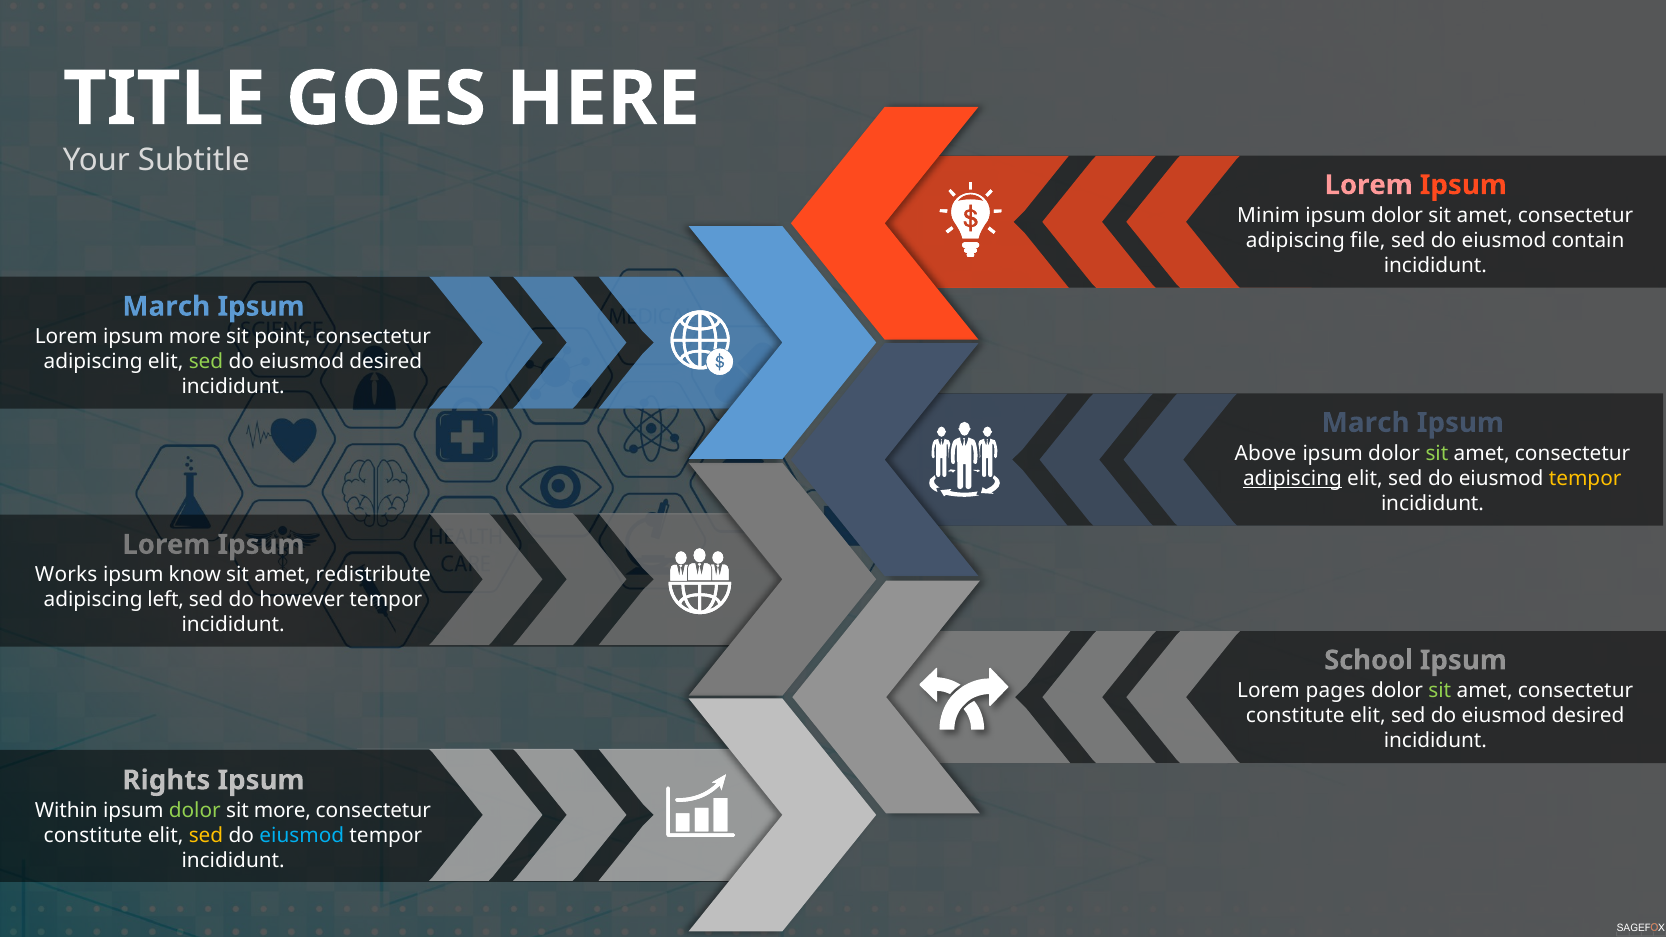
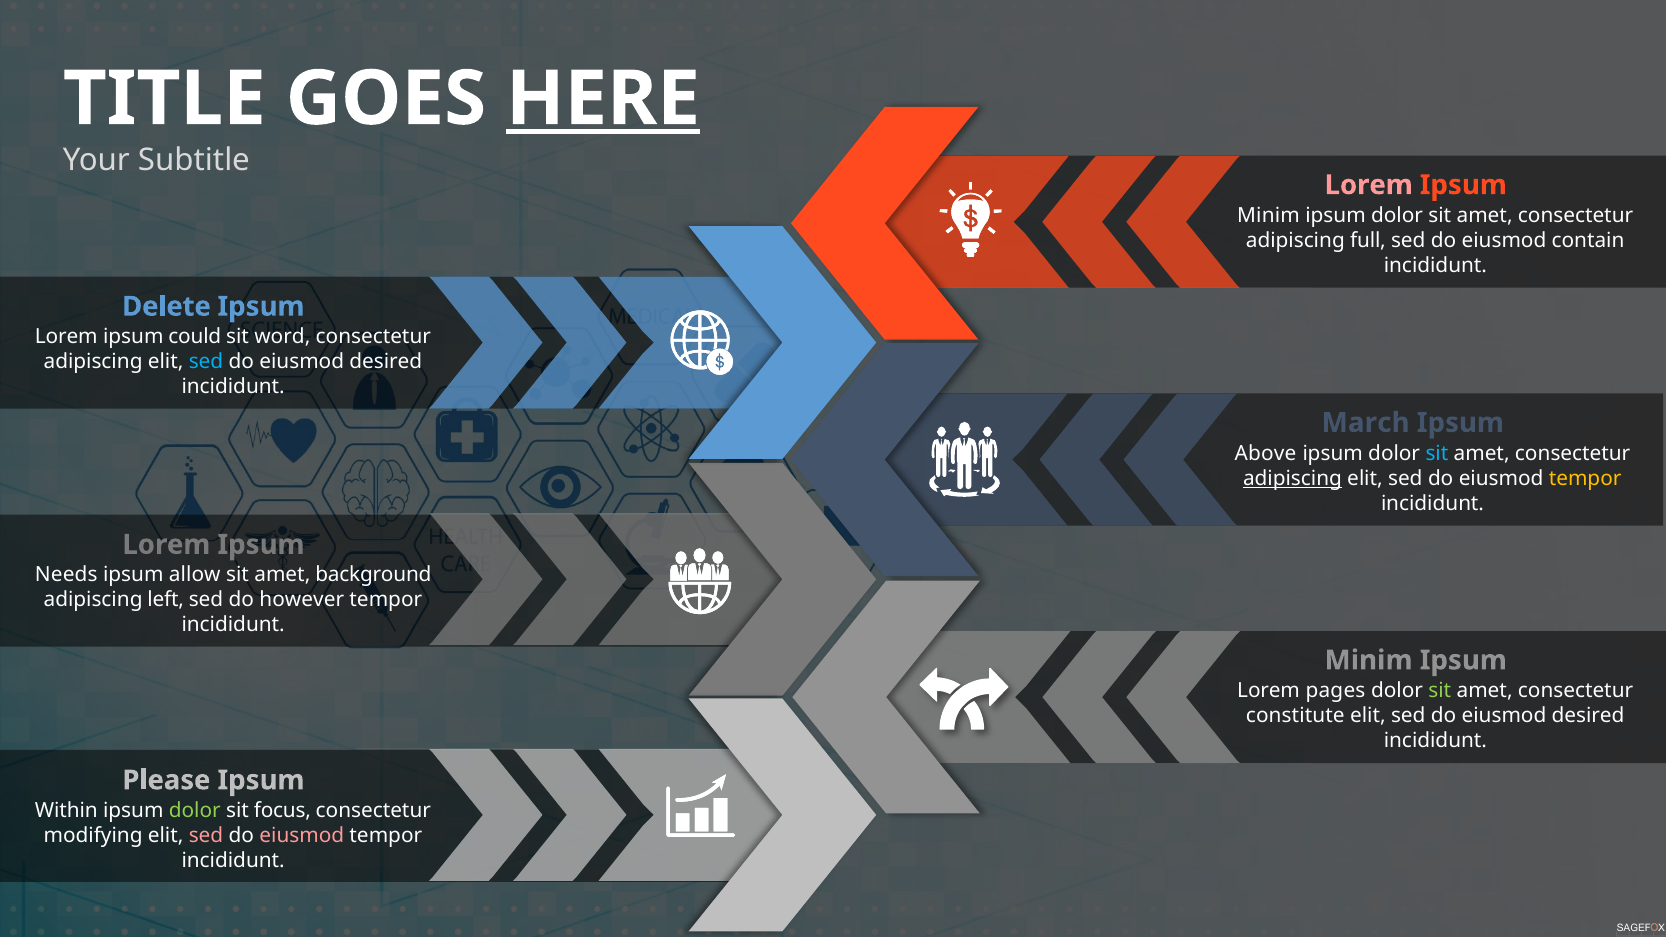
HERE underline: none -> present (603, 99)
file: file -> full (1368, 240)
March: March -> Delete (166, 307)
ipsum more: more -> could (195, 337)
point: point -> word (282, 337)
sed colour: light green -> light blue (206, 362)
sit colour: light green -> light blue (1437, 453)
Works: Works -> Needs (66, 575)
know: know -> allow (195, 575)
redistribute: redistribute -> background (373, 575)
School: School -> Minim (1369, 660)
Rights: Rights -> Please (166, 780)
sit more: more -> focus (282, 811)
constitute: constitute -> modifying (93, 836)
sed colour: yellow -> pink (206, 836)
eiusmod colour: light blue -> pink (302, 836)
